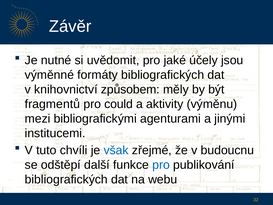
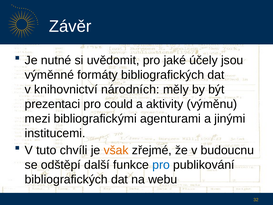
způsobem: způsobem -> národních (130, 89)
fragmentů: fragmentů -> prezentaci (52, 104)
však colour: blue -> orange (116, 150)
